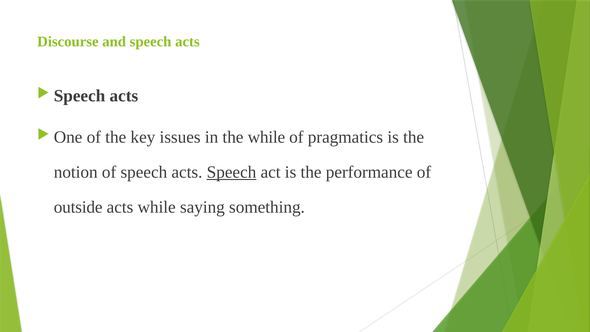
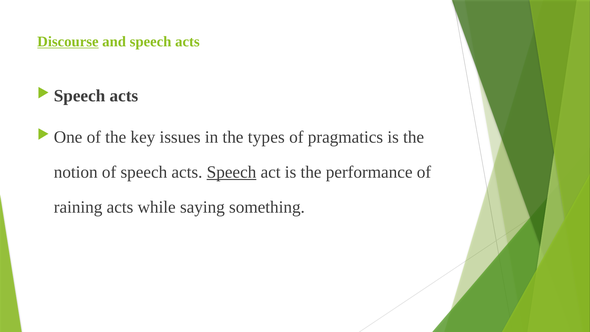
Discourse underline: none -> present (68, 42)
the while: while -> types (266, 137)
outside: outside -> raining (78, 207)
